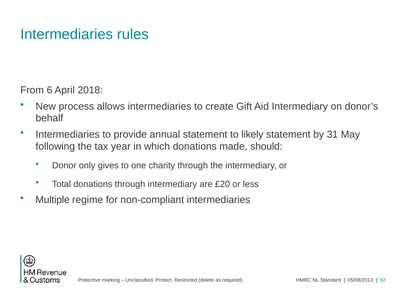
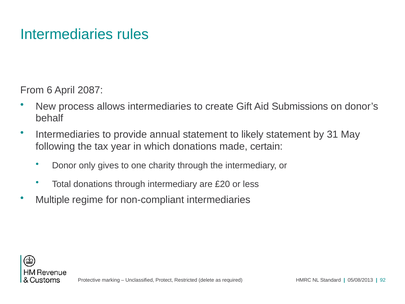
2018: 2018 -> 2087 (90, 90)
Aid Intermediary: Intermediary -> Submissions (300, 106)
should: should -> certain (266, 146)
